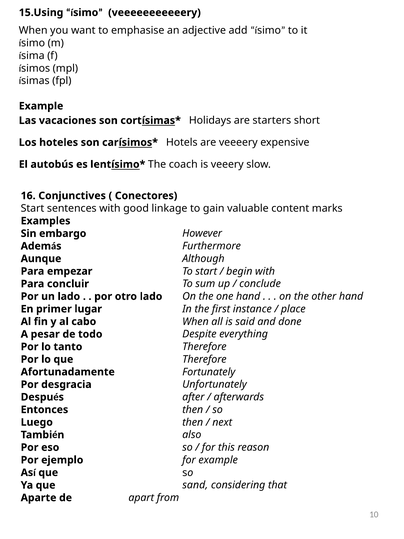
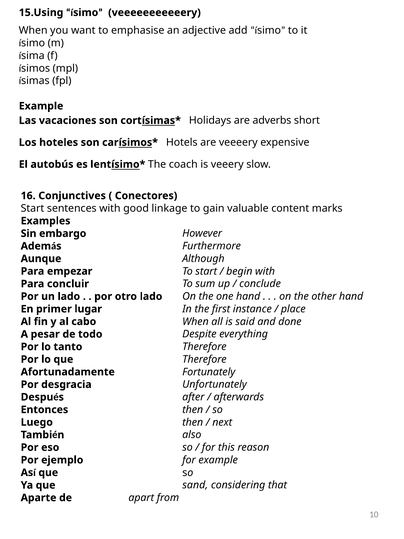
starters: starters -> adverbs (272, 120)
